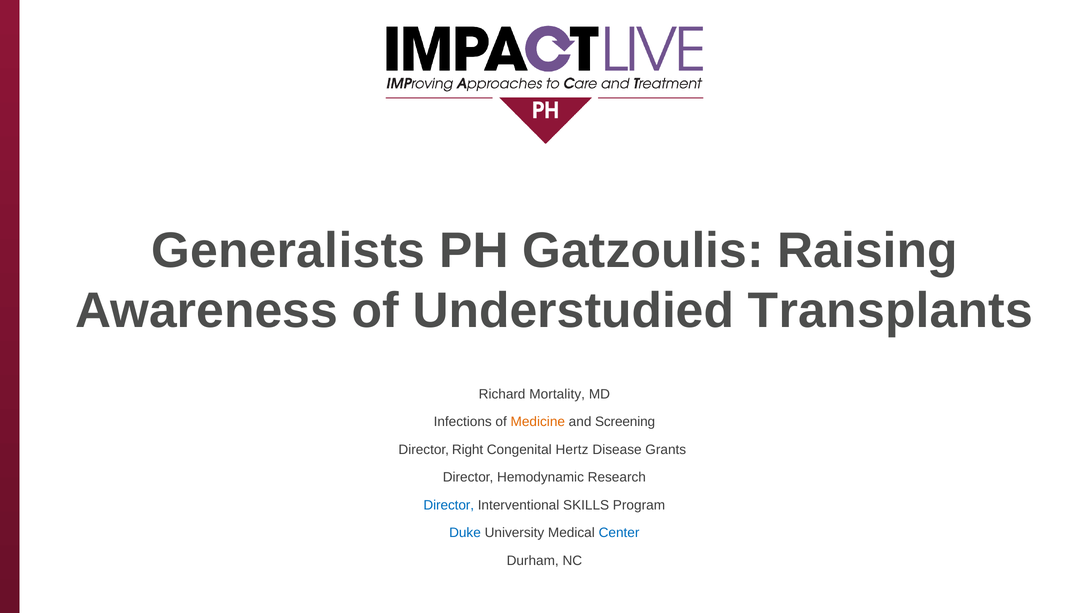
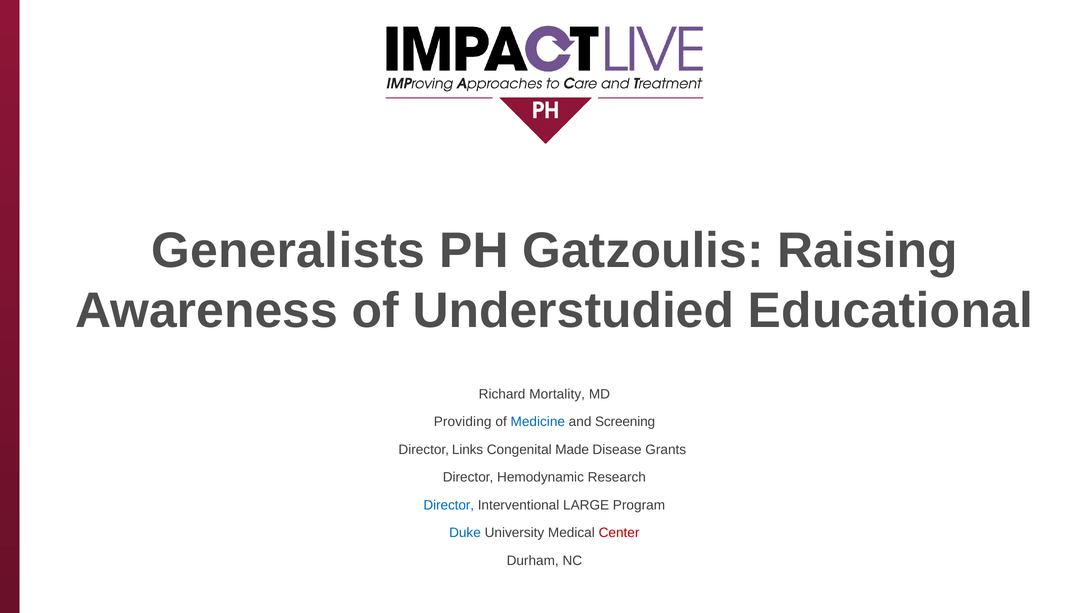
Transplants: Transplants -> Educational (891, 310)
Infections: Infections -> Providing (463, 422)
Medicine colour: orange -> blue (538, 422)
Right: Right -> Links (468, 449)
Hertz: Hertz -> Made (572, 449)
SKILLS: SKILLS -> LARGE (586, 505)
Center colour: blue -> red (619, 532)
